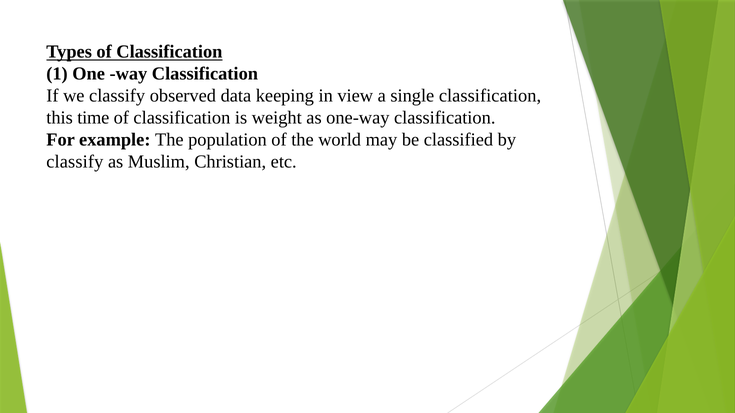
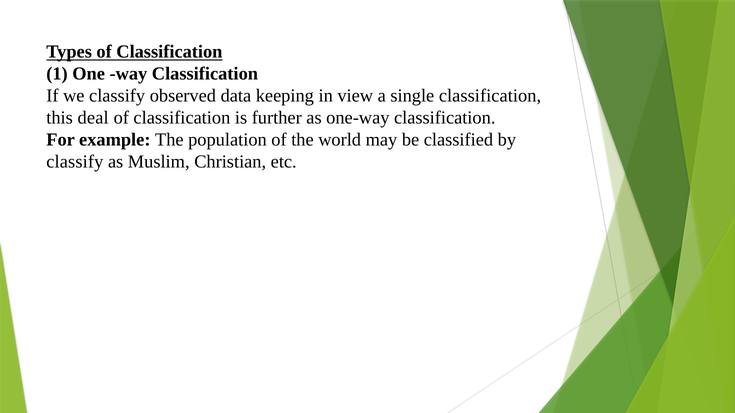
time: time -> deal (93, 118)
weight: weight -> further (277, 118)
